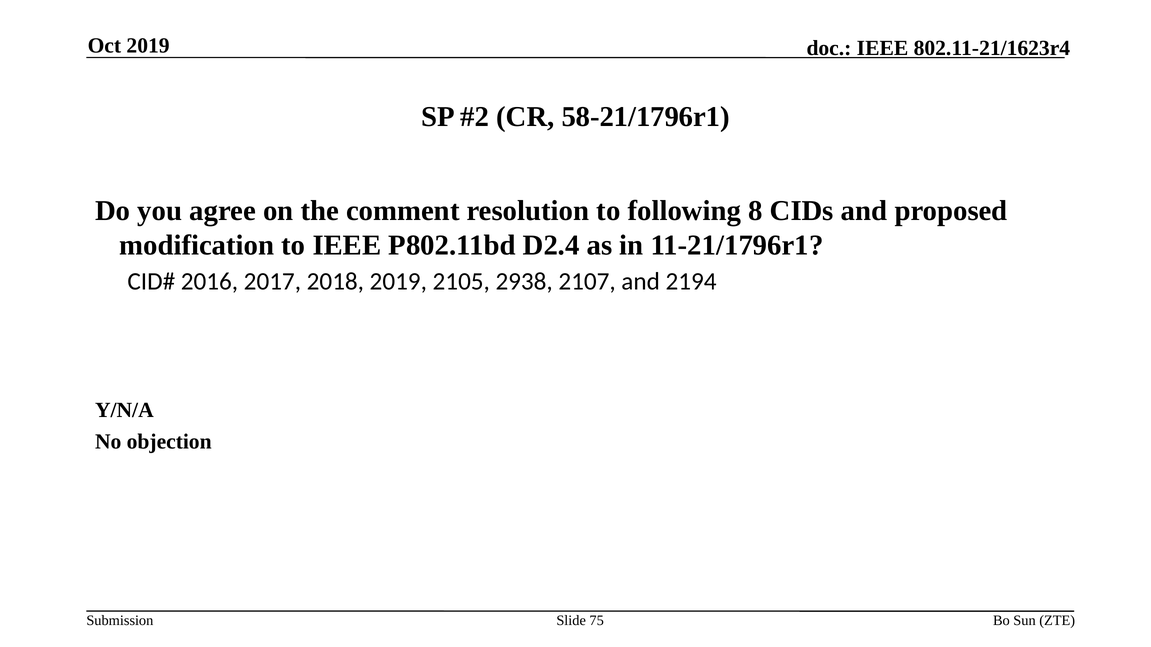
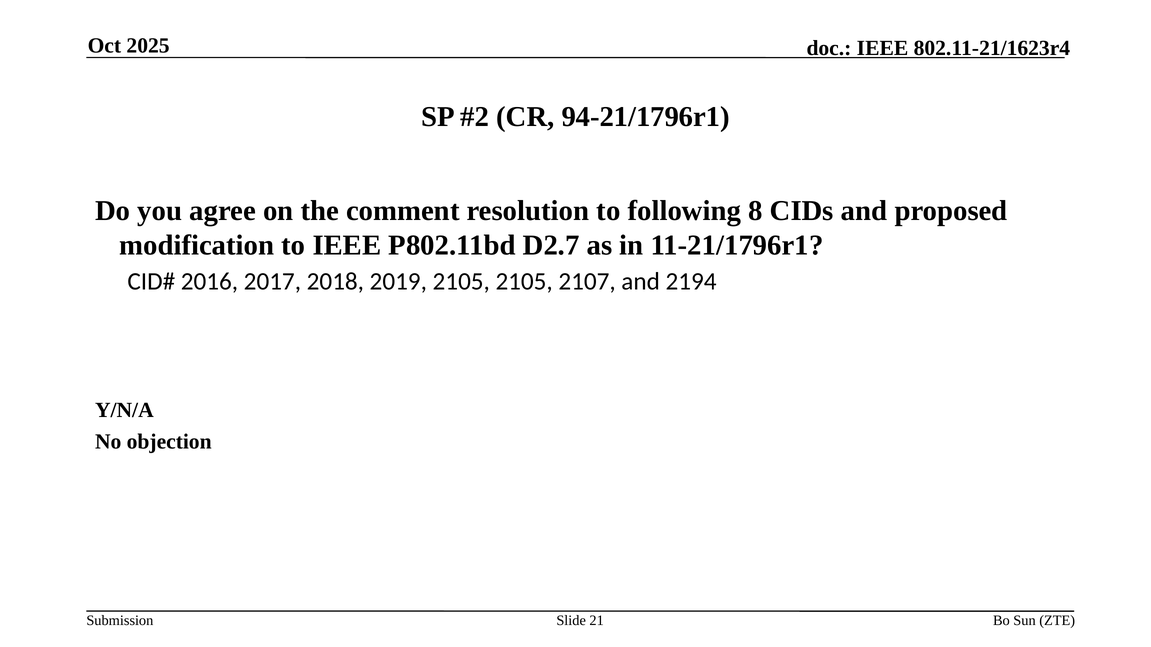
Oct 2019: 2019 -> 2025 (148, 46)
58-21/1796r1: 58-21/1796r1 -> 94-21/1796r1 (646, 117)
D2.4: D2.4 -> D2.7 (551, 245)
2105 2938: 2938 -> 2105 (524, 282)
75: 75 -> 21 (597, 621)
